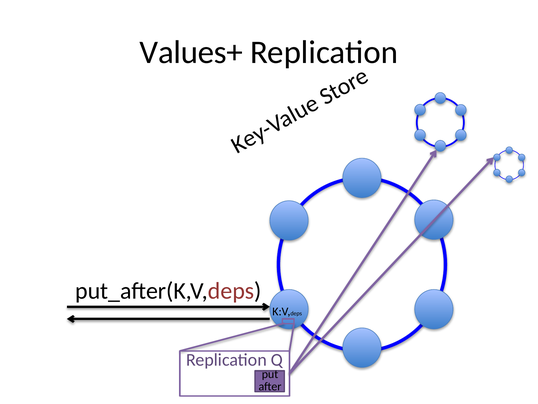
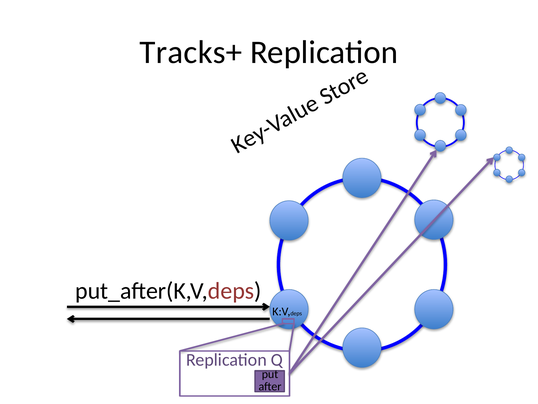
Values+: Values+ -> Tracks+ (191, 52)
